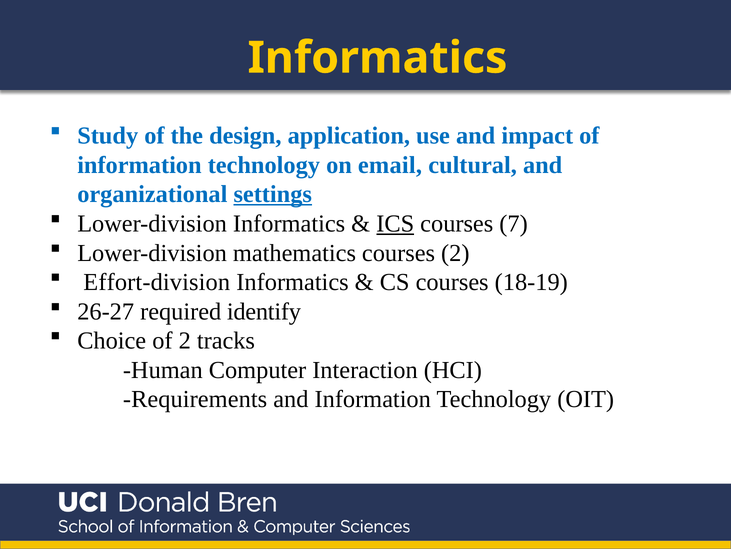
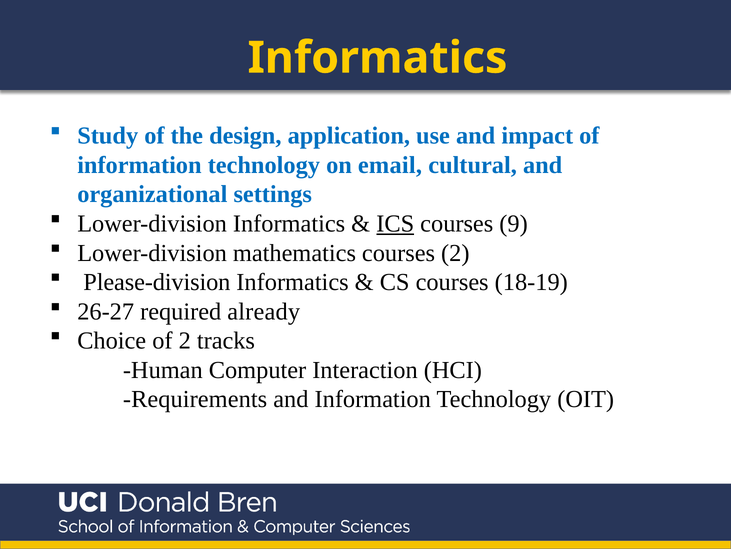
settings underline: present -> none (273, 194)
7: 7 -> 9 (514, 223)
Effort-division: Effort-division -> Please-division (157, 282)
identify: identify -> already (264, 311)
